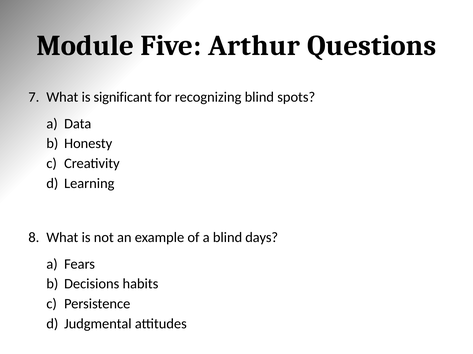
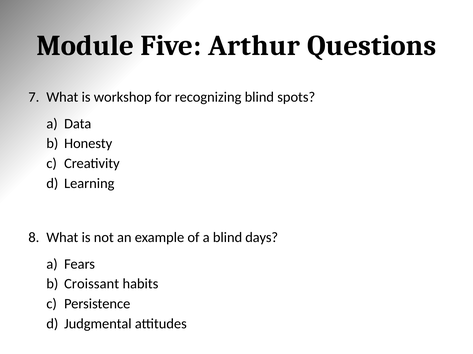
significant: significant -> workshop (123, 97)
Decisions: Decisions -> Croissant (92, 284)
